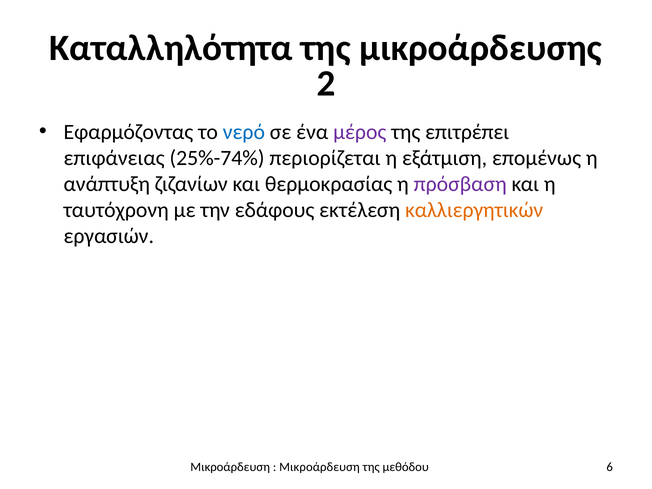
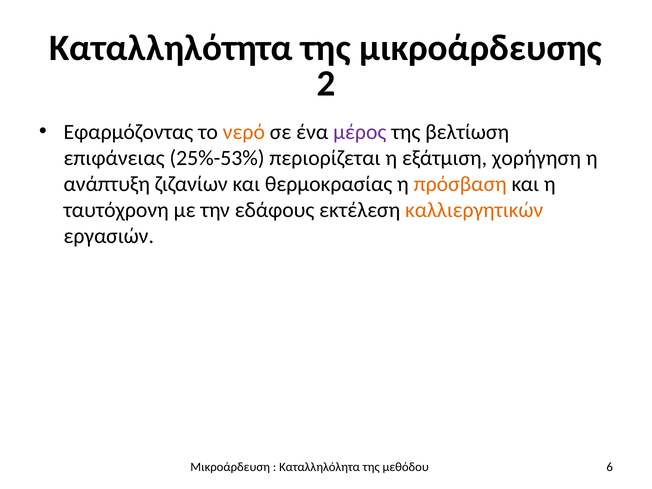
νερό colour: blue -> orange (244, 132)
επιτρέπει: επιτρέπει -> βελτίωση (467, 132)
25%-74%: 25%-74% -> 25%-53% (217, 158)
επομένως: επομένως -> χορήγηση (536, 158)
πρόσβαση colour: purple -> orange (460, 184)
Μικροάρδευση: Μικροάρδευση -> Καταλληλόλητα (320, 467)
